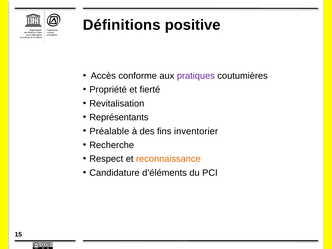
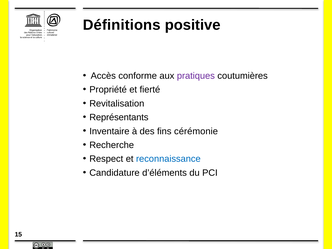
Préalable: Préalable -> Inventaire (109, 131)
inventorier: inventorier -> cérémonie (196, 131)
reconnaissance colour: orange -> blue (168, 159)
